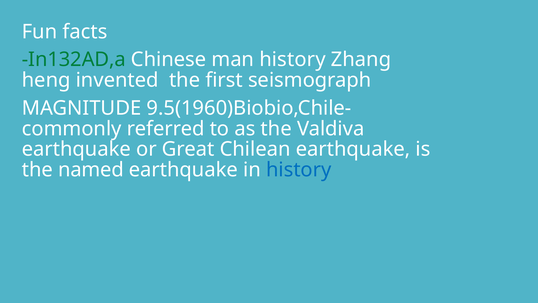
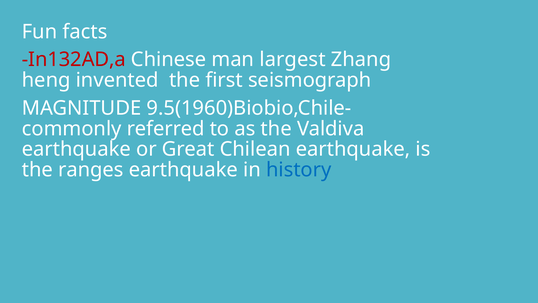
In132AD,a colour: green -> red (74, 60)
man history: history -> largest (293, 60)
named: named -> ranges (91, 170)
